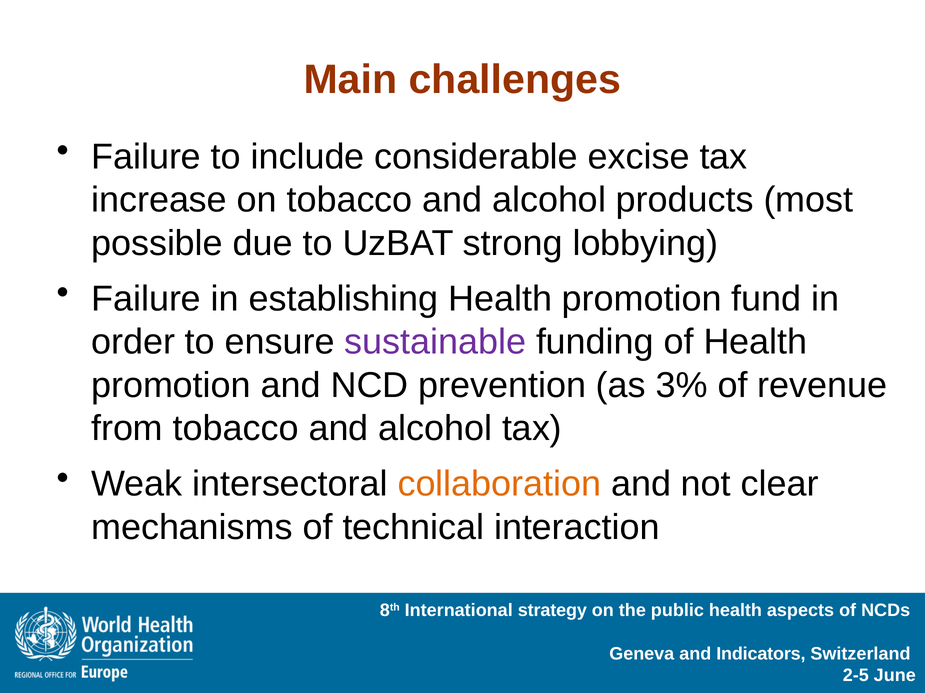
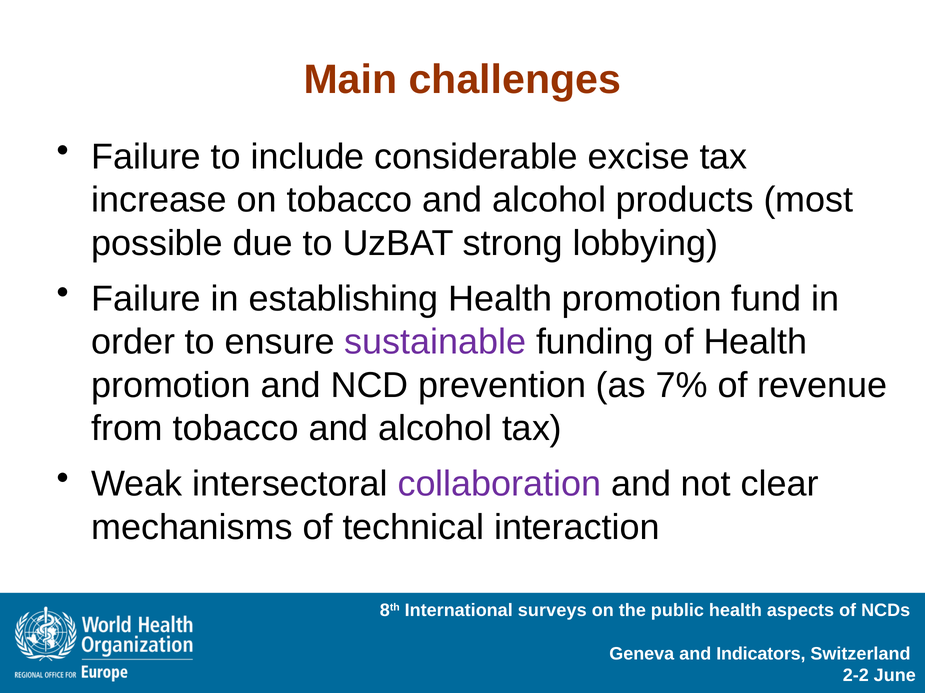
3%: 3% -> 7% (682, 386)
collaboration colour: orange -> purple (499, 485)
strategy: strategy -> surveys (552, 611)
2-5: 2-5 -> 2-2 (856, 676)
